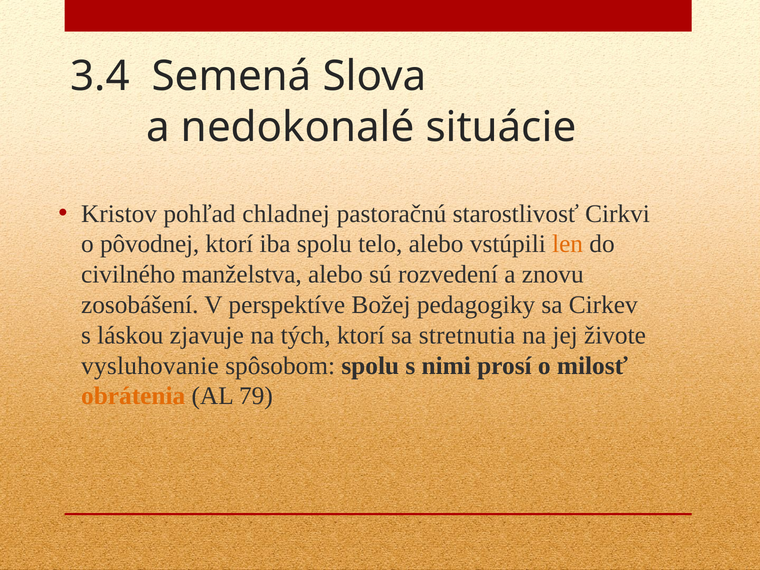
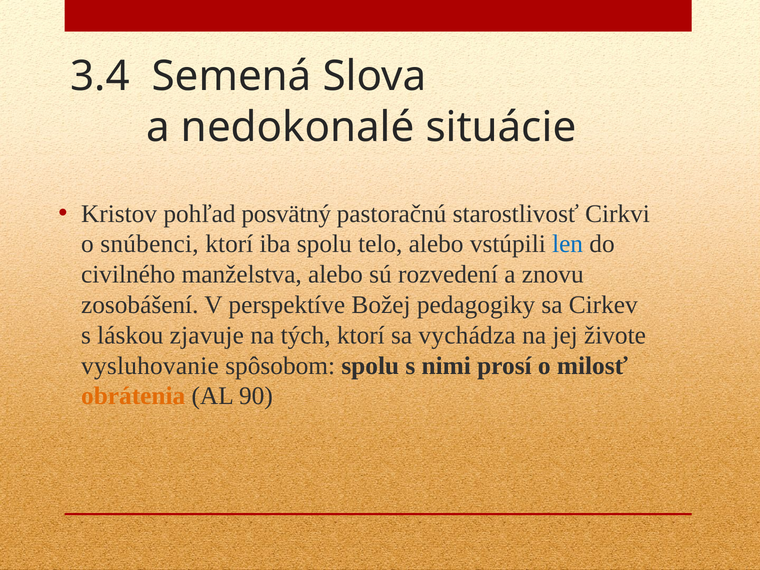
chladnej: chladnej -> posvätný (286, 214)
pôvodnej: pôvodnej -> snúbenci (149, 244)
len colour: orange -> blue (568, 244)
stretnutia: stretnutia -> vychádza (467, 335)
79: 79 -> 90 (256, 396)
